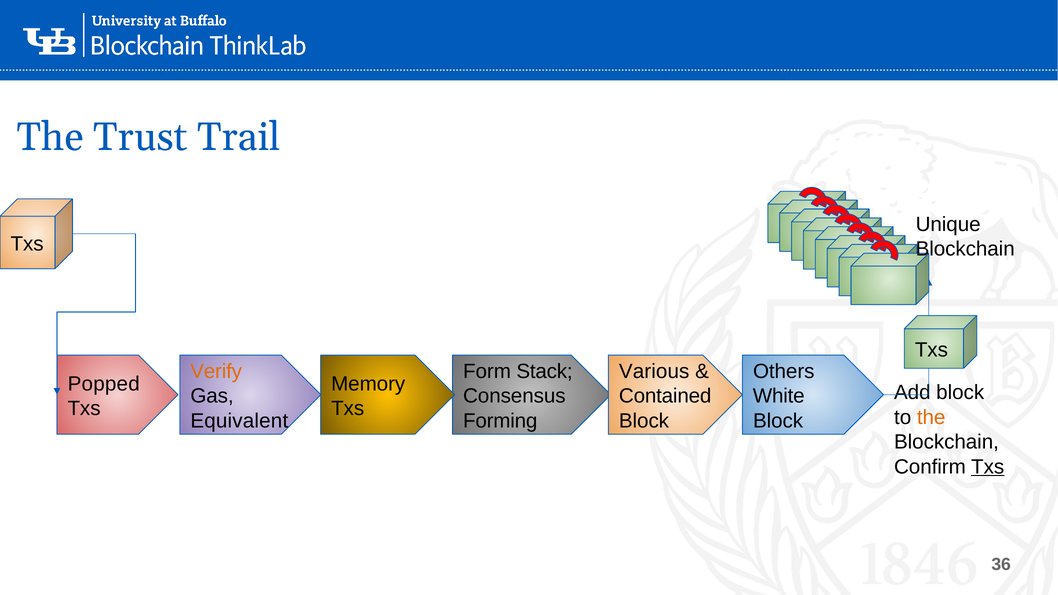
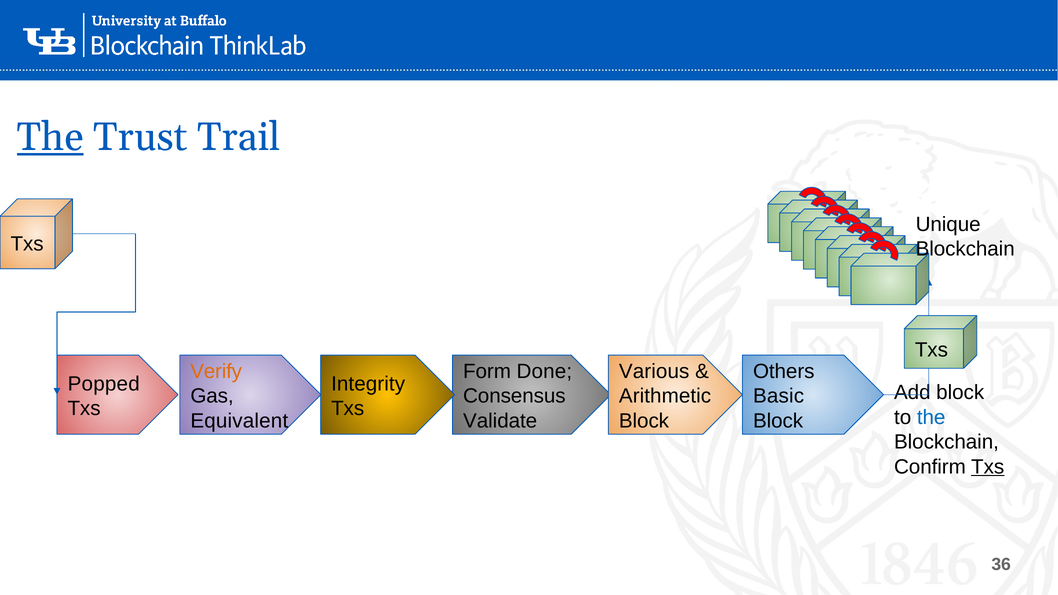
The underline: none -> present (50, 137)
Stack: Stack -> Done (544, 371)
Memory: Memory -> Integrity (368, 384)
Contained: Contained -> Arithmetic (665, 396)
White: White -> Basic (779, 396)
the colour: orange -> blue (931, 417)
Forming: Forming -> Validate (500, 421)
